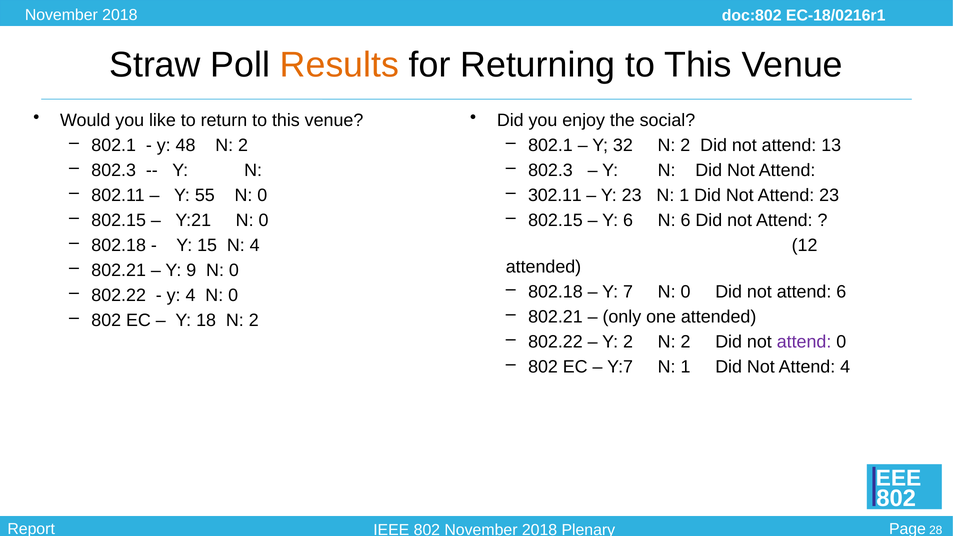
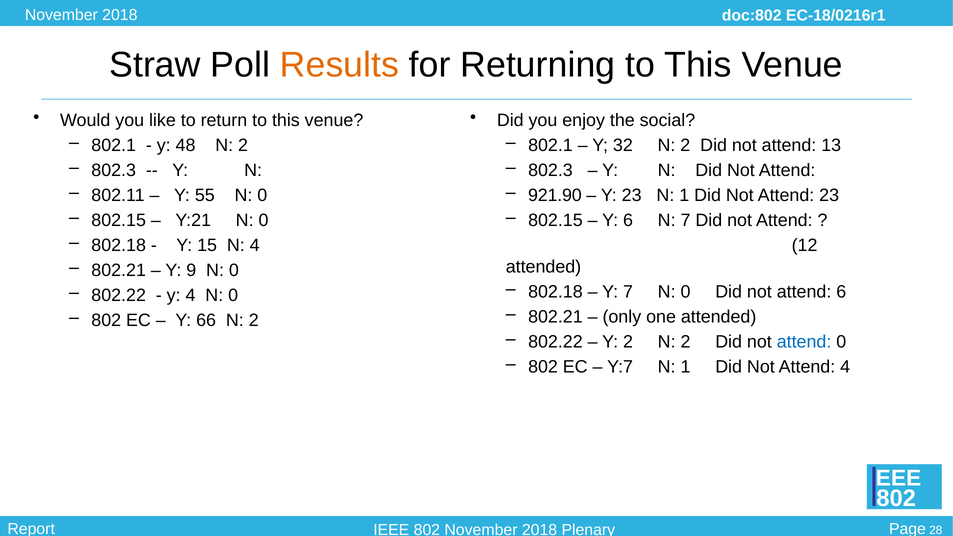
302.11: 302.11 -> 921.90 (555, 195)
N 6: 6 -> 7 (686, 220)
18: 18 -> 66 (206, 321)
attend colour: purple -> blue (804, 342)
